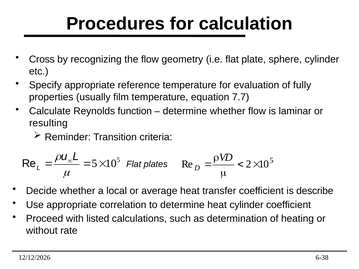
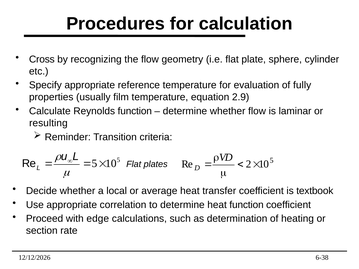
7.7: 7.7 -> 2.9 (241, 97)
describe: describe -> textbook (315, 191)
heat cylinder: cylinder -> function (247, 205)
listed: listed -> edge (98, 219)
without: without -> section (42, 231)
